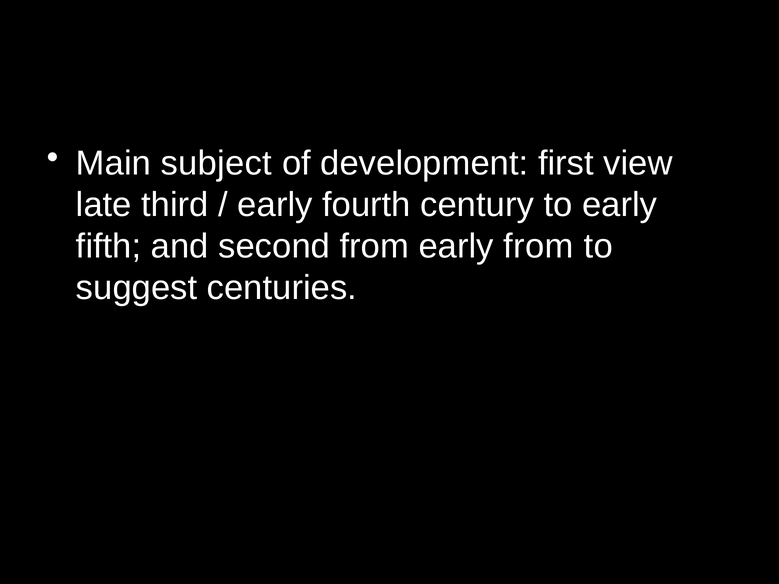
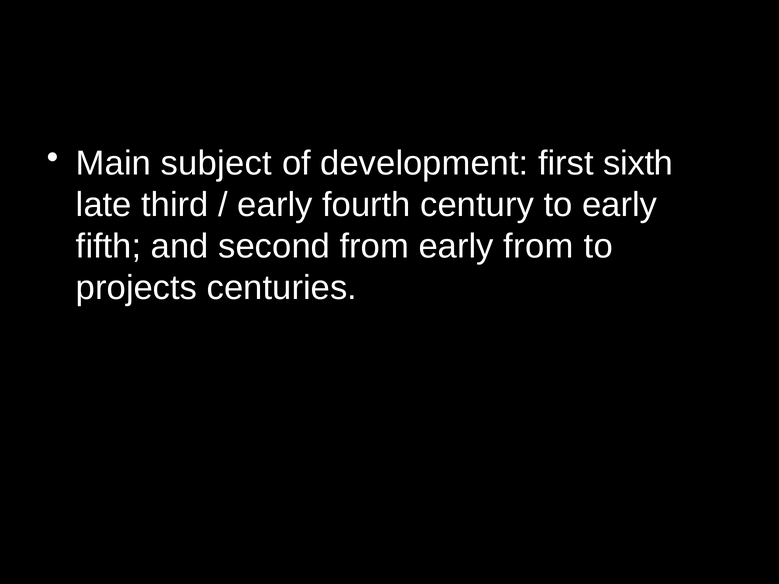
view: view -> sixth (638, 163)
suggest: suggest -> projects (137, 288)
